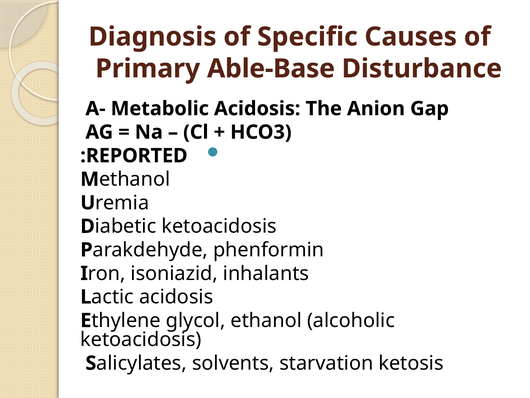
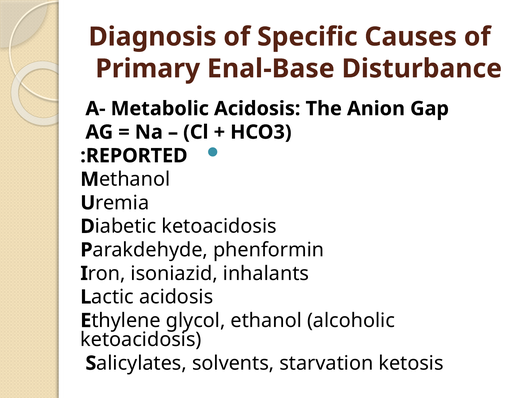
Able-Base: Able-Base -> Enal-Base (271, 69)
